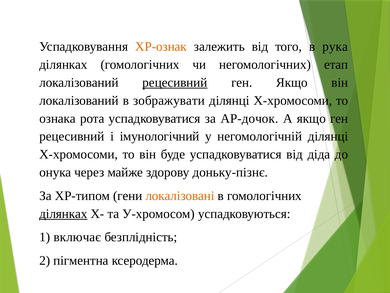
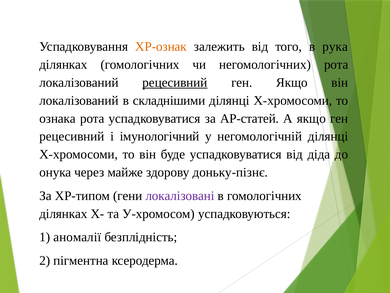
негомологічних етап: етап -> рота (336, 64)
зображувати: зображувати -> складнішими (169, 100)
АР-дочок: АР-дочок -> АР-статей (250, 118)
локалізовані colour: orange -> purple (180, 195)
ділянках underline: present -> none (63, 213)
включає: включає -> аномалії (77, 237)
